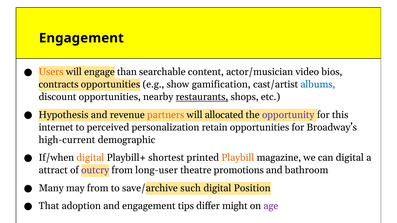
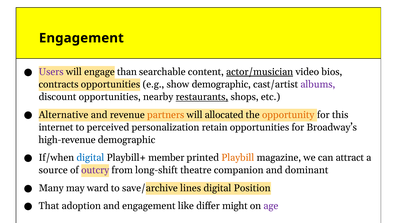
Users colour: orange -> purple (51, 72)
actor/musician underline: none -> present (260, 72)
show gamification: gamification -> demographic (221, 85)
albums colour: blue -> purple (318, 85)
Hypothesis: Hypothesis -> Alternative (64, 115)
opportunity colour: purple -> orange (288, 115)
high-current: high-current -> high-revenue (67, 140)
digital colour: orange -> blue (90, 158)
shortest: shortest -> member (166, 158)
can digital: digital -> attract (350, 158)
attract: attract -> source (53, 170)
long-user: long-user -> long-shift (157, 170)
promotions: promotions -> companion (239, 170)
bathroom: bathroom -> dominant (307, 170)
may from: from -> ward (98, 188)
such: such -> lines (191, 188)
tips: tips -> like (186, 206)
